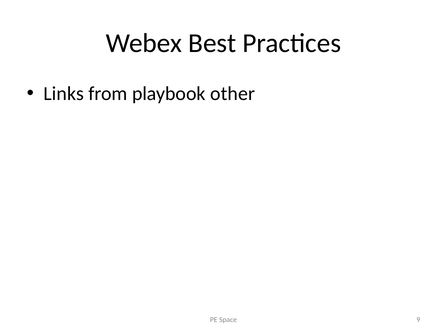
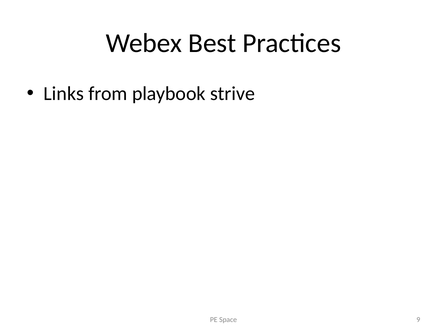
other: other -> strive (233, 94)
